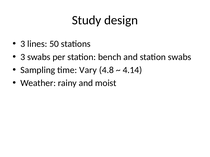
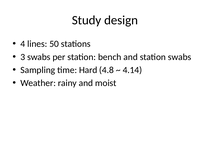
3: 3 -> 4 (23, 44)
Vary: Vary -> Hard (88, 70)
